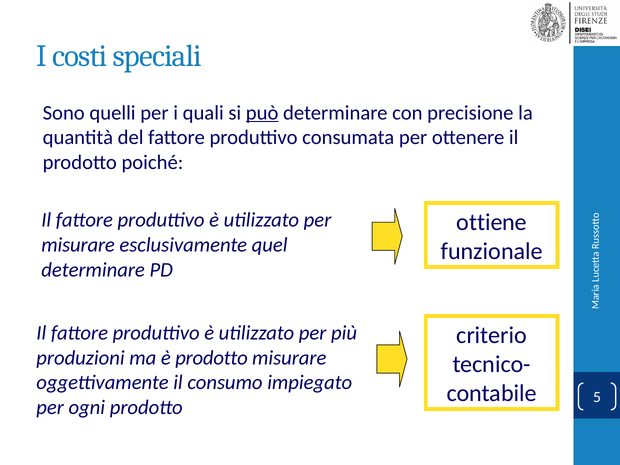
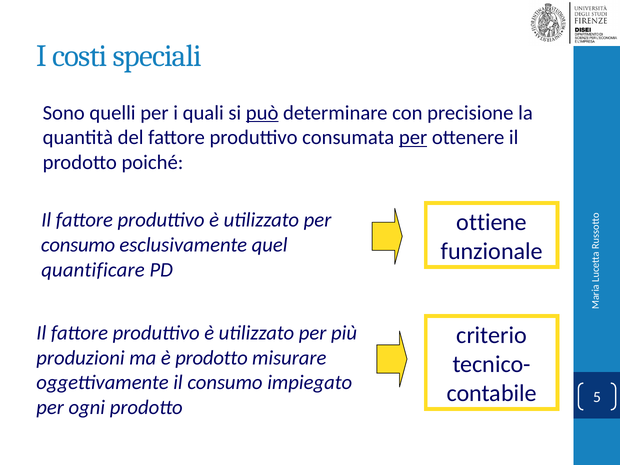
per underline: none -> present (413, 137)
misurare: misurare -> consumo (78, 245)
determinare: determinare -> quantificare (93, 270)
